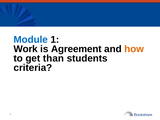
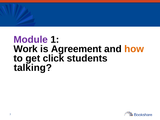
Module colour: blue -> purple (31, 40)
than: than -> click (54, 58)
criteria: criteria -> talking (33, 68)
